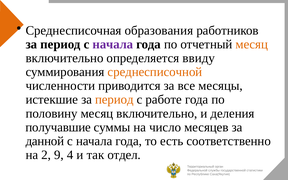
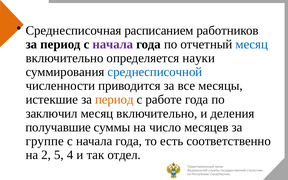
образования: образования -> расписанием (159, 30)
месяц colour: orange -> blue (252, 44)
ввиду: ввиду -> науки (199, 58)
среднесписочной colour: orange -> blue (155, 72)
половину: половину -> заключил (52, 113)
данной: данной -> группе (45, 141)
9: 9 -> 5 (59, 155)
